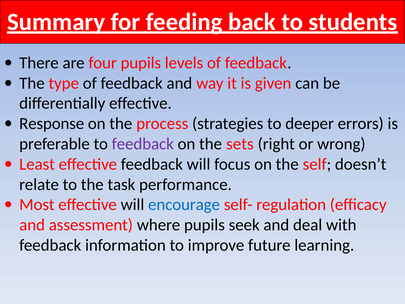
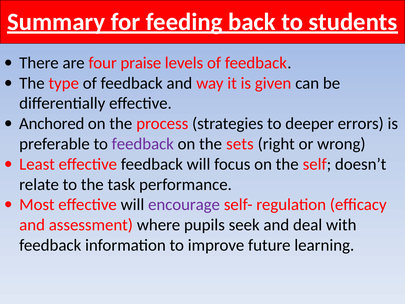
four pupils: pupils -> praise (141, 63)
Response: Response -> Anchored (52, 124)
encourage colour: blue -> purple (184, 205)
